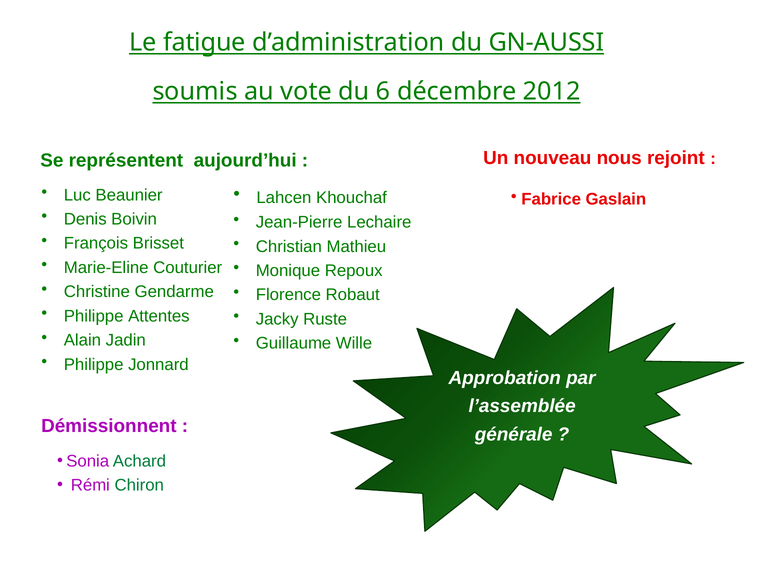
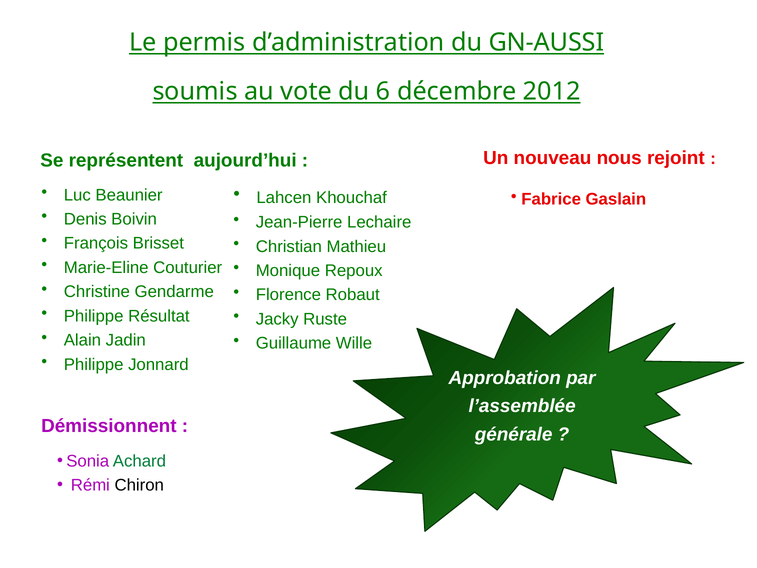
fatigue: fatigue -> permis (204, 42)
Attentes: Attentes -> Résultat (159, 316)
Chiron colour: green -> black (139, 485)
